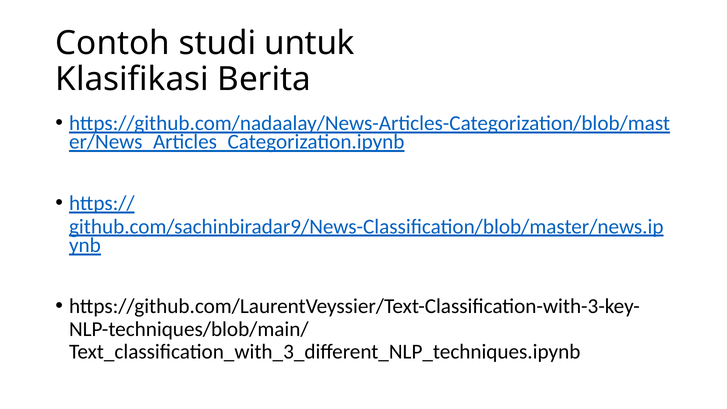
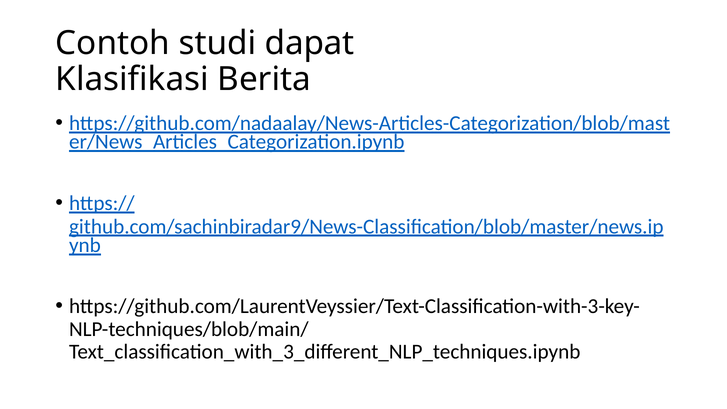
untuk: untuk -> dapat (310, 43)
